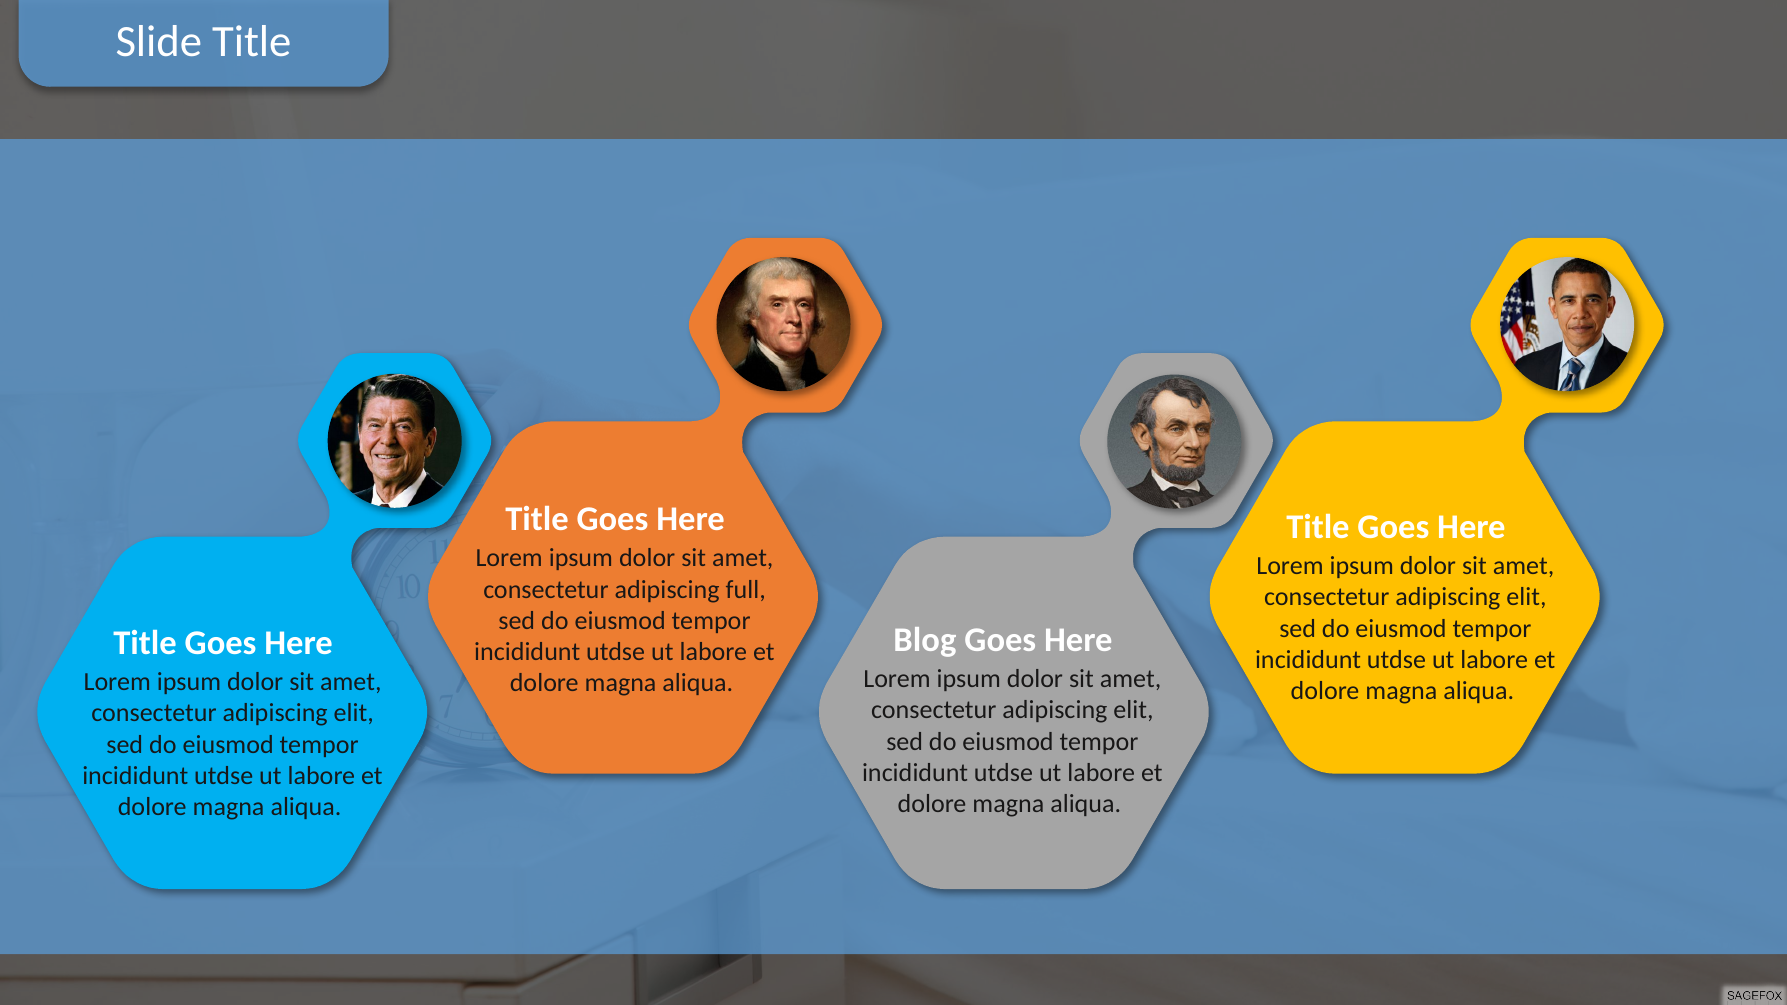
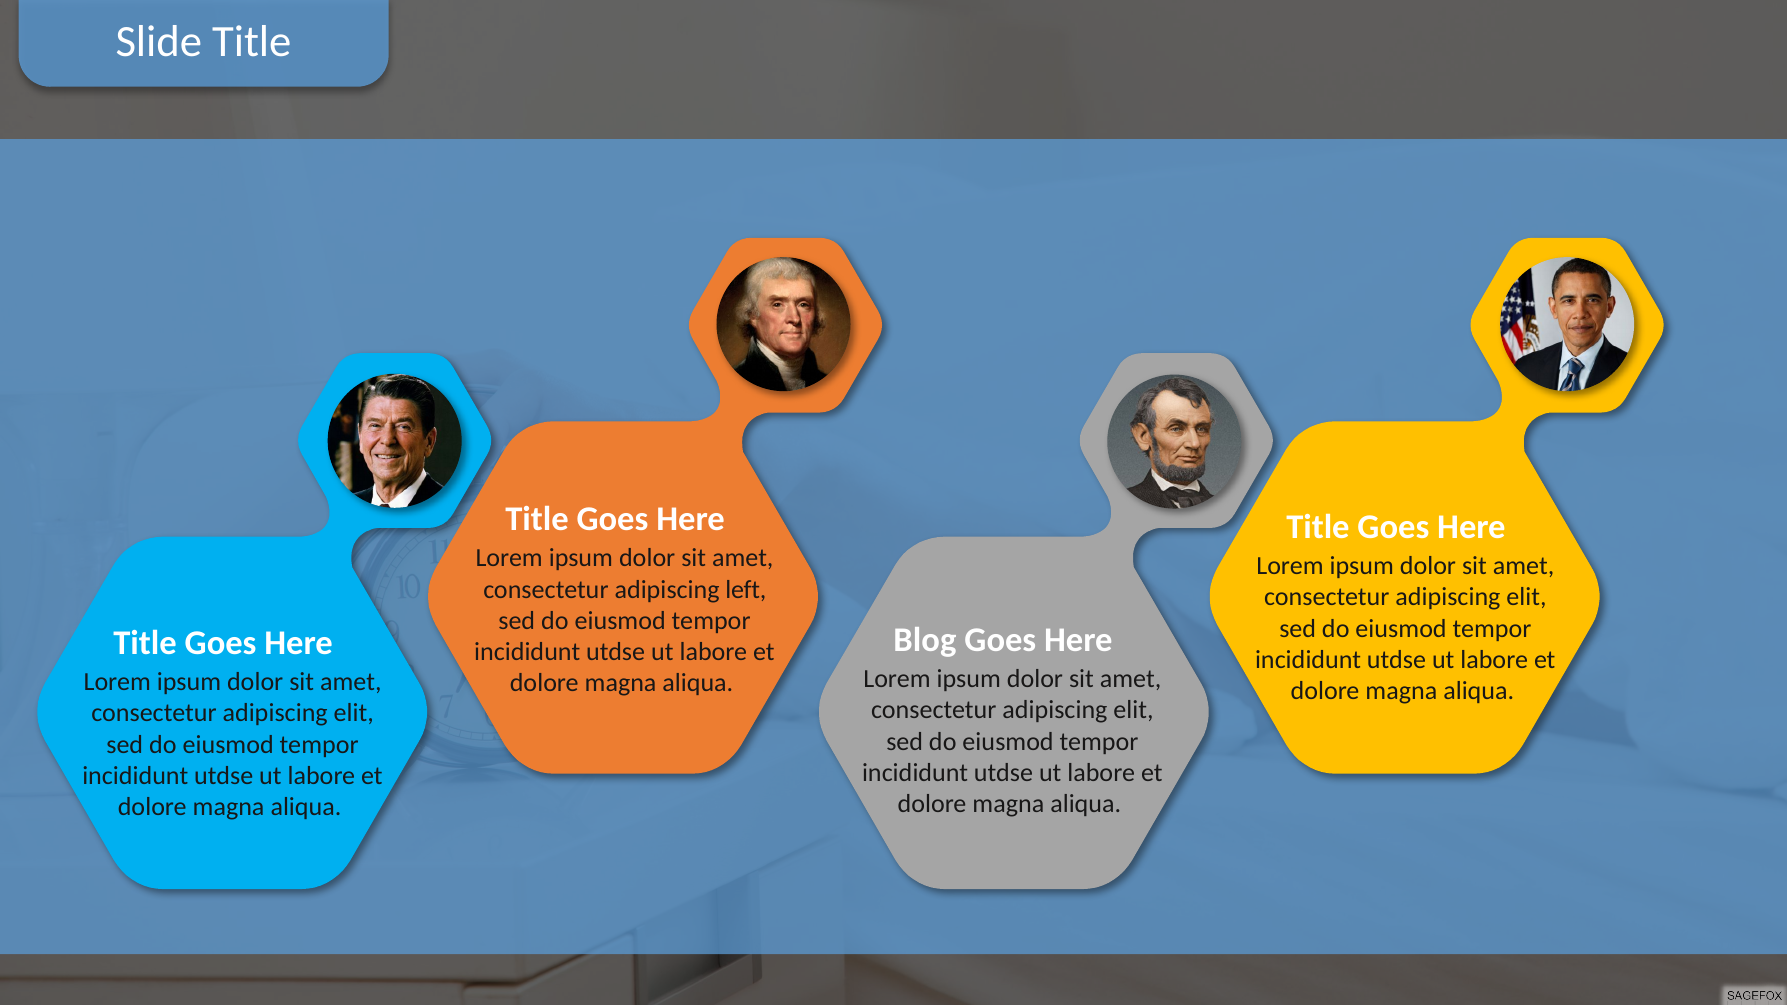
full: full -> left (746, 590)
